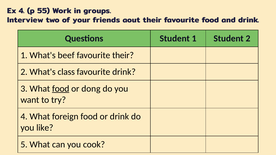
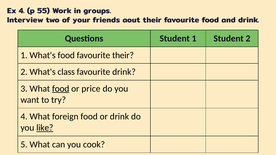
What's beef: beef -> food (66, 55)
dong: dong -> price (91, 89)
like underline: none -> present (45, 128)
